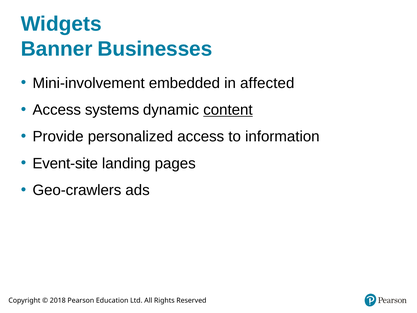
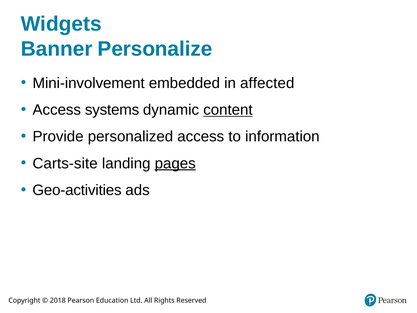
Businesses: Businesses -> Personalize (155, 49)
Event-site: Event-site -> Carts-site (65, 163)
pages underline: none -> present (175, 163)
Geo-crawlers: Geo-crawlers -> Geo-activities (77, 190)
